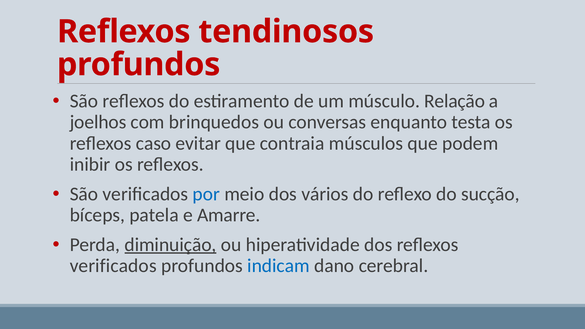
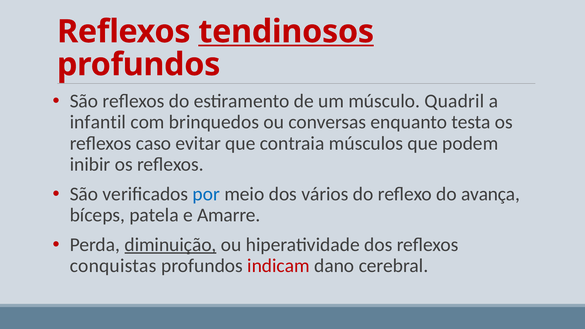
tendinosos underline: none -> present (286, 32)
Relação: Relação -> Quadril (454, 101)
joelhos: joelhos -> infantil (98, 122)
sucção: sucção -> avança (491, 194)
verificados: verificados -> conquistas (113, 266)
indicam colour: blue -> red (278, 266)
